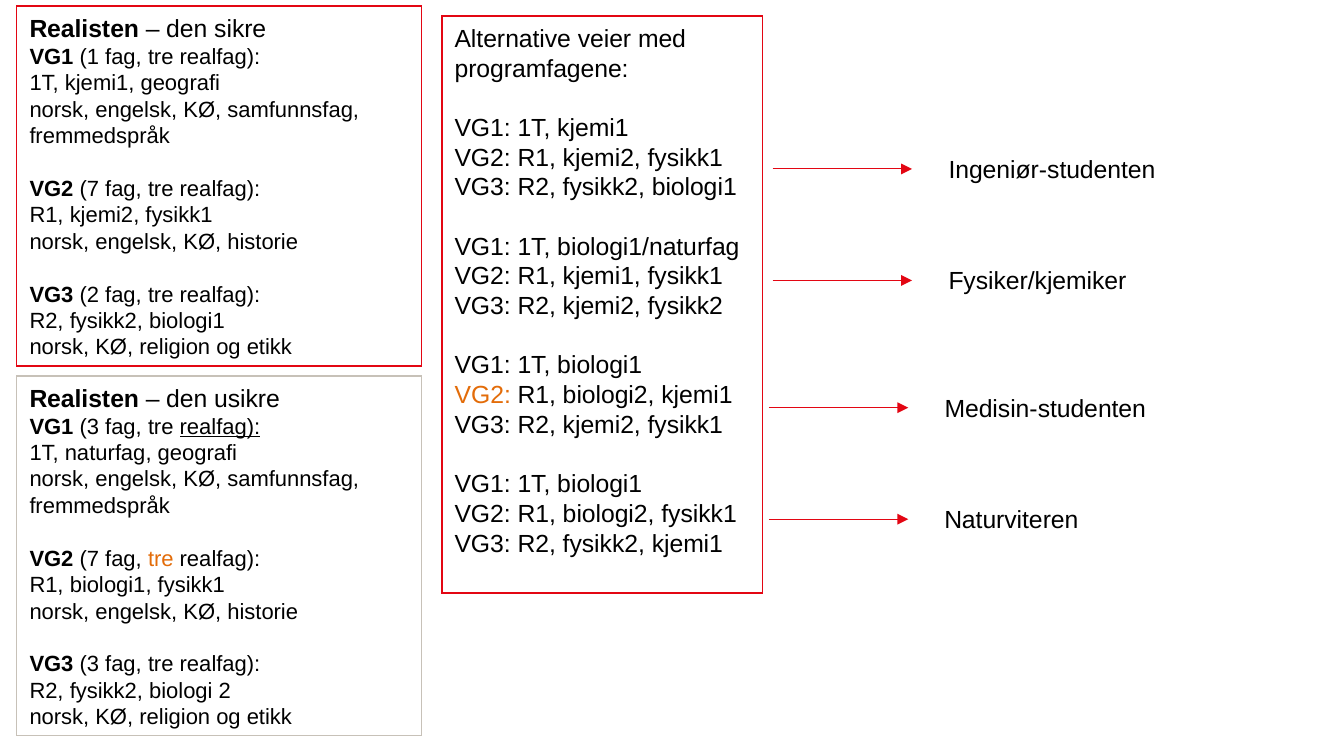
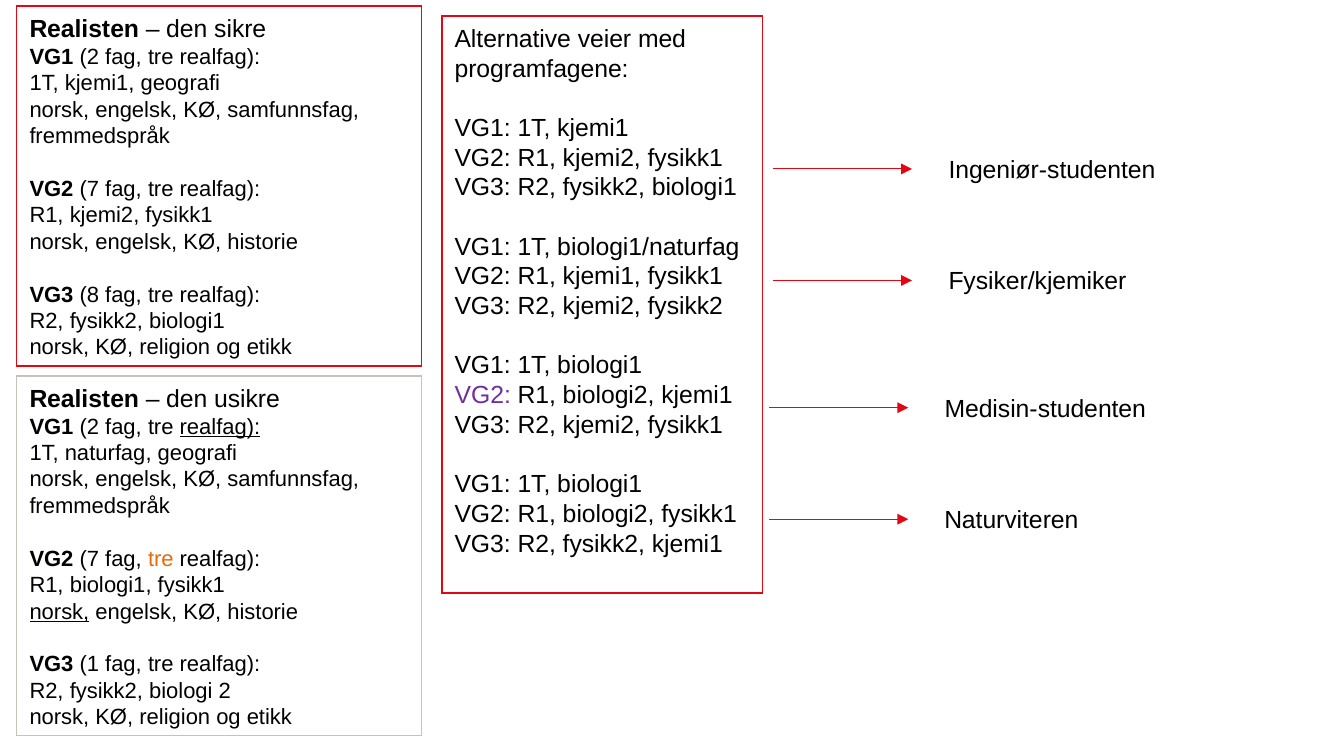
1: 1 -> 2 (89, 57)
VG3 2: 2 -> 8 (89, 295)
VG2 colour: orange -> purple (483, 396)
3: 3 -> 2 (89, 427)
norsk underline: none -> present (59, 612)
VG3 3: 3 -> 1 (89, 665)
